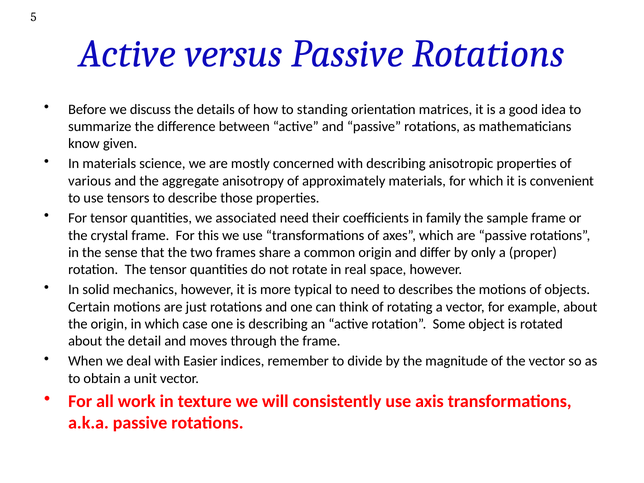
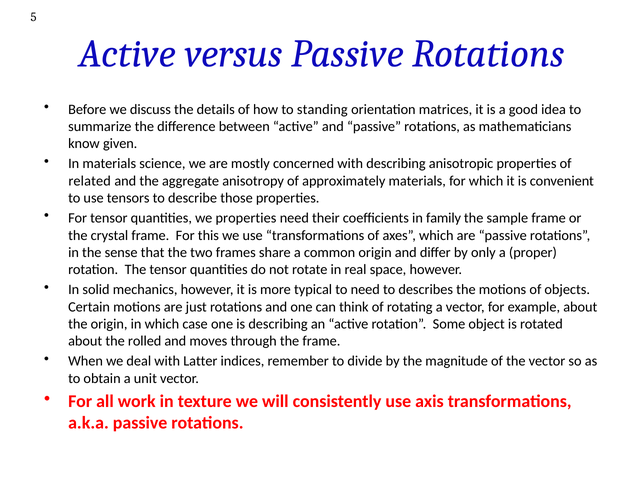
various: various -> related (90, 181)
we associated: associated -> properties (246, 218)
detail: detail -> rolled (145, 341)
Easier: Easier -> Latter (200, 361)
